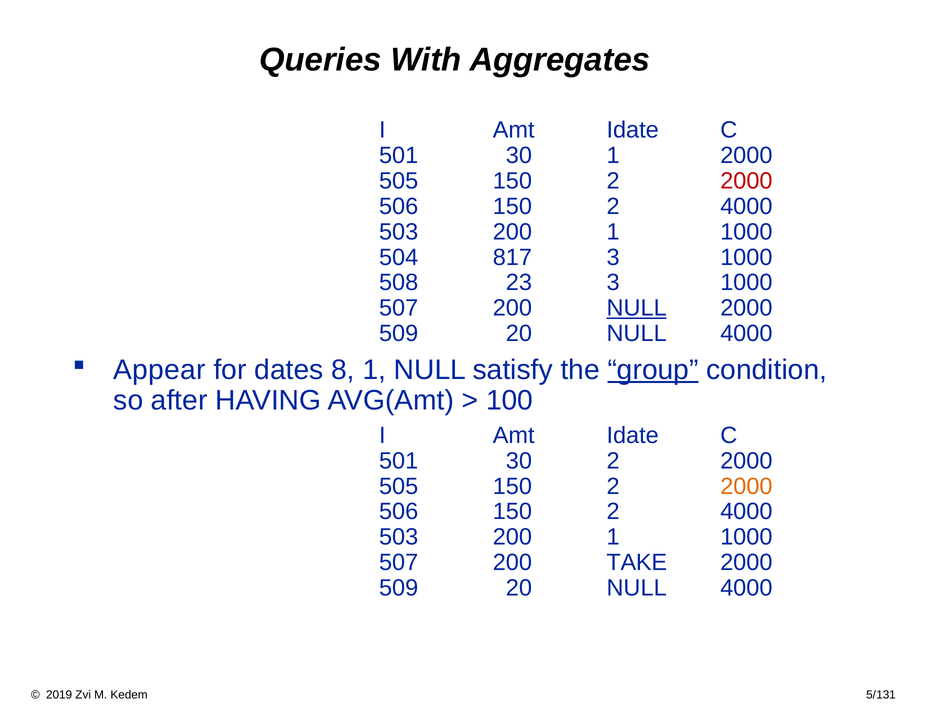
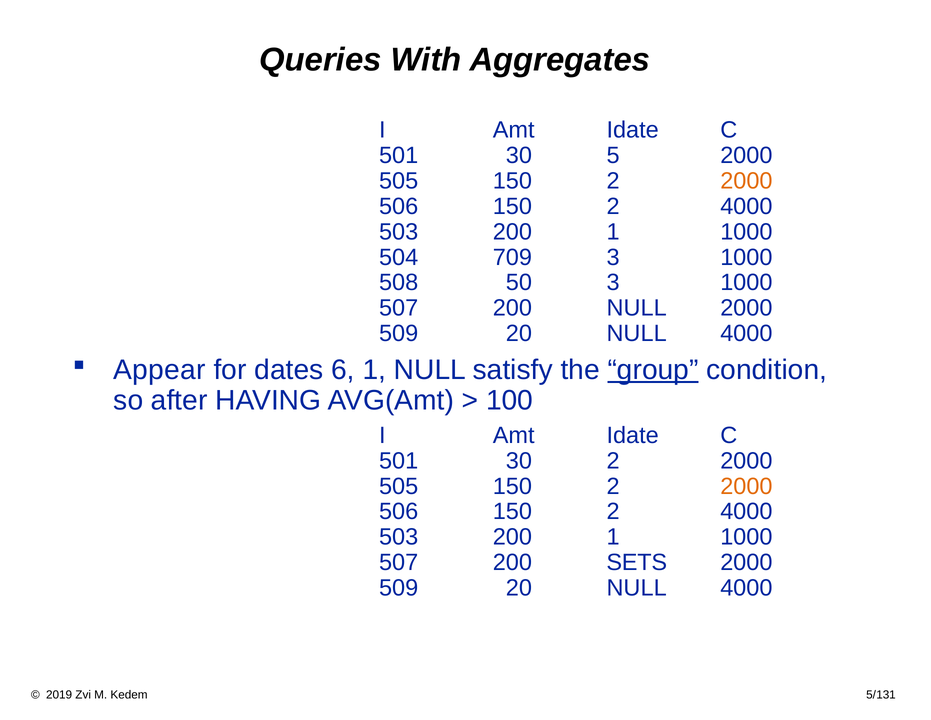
30 1: 1 -> 5 (613, 156)
2000 colour: red -> orange (746, 181)
817: 817 -> 709 (512, 257)
23: 23 -> 50 (519, 282)
NULL underline: present -> none (637, 308)
8: 8 -> 6 (343, 370)
TAKE: TAKE -> SETS (637, 562)
